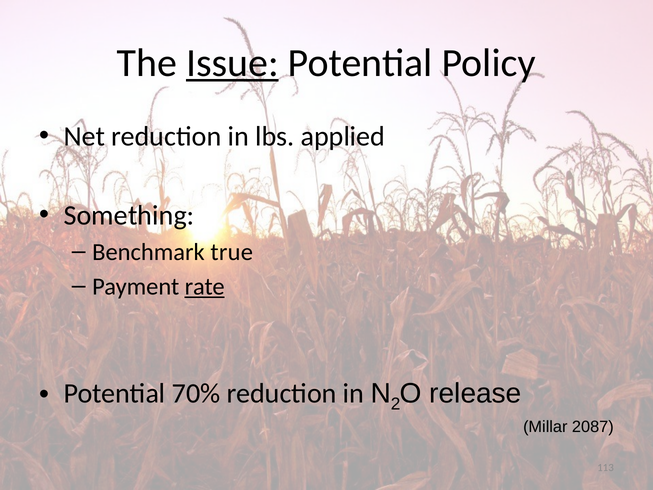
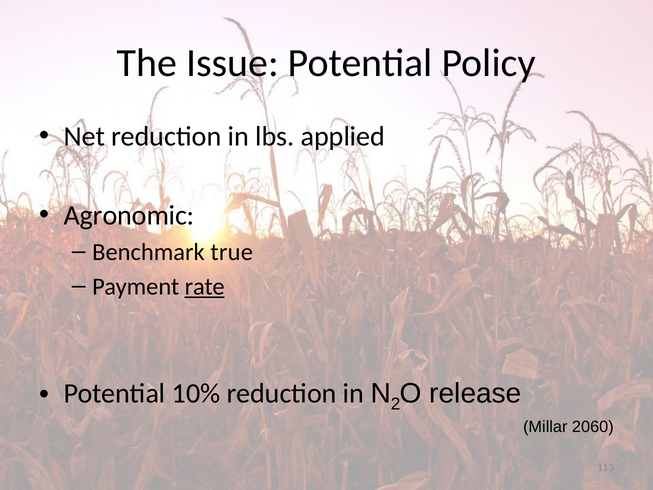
Issue underline: present -> none (232, 63)
Something: Something -> Agronomic (129, 216)
70%: 70% -> 10% (196, 393)
2087: 2087 -> 2060 (593, 427)
